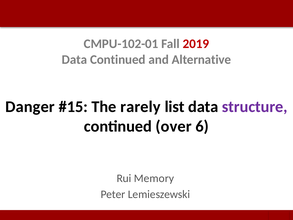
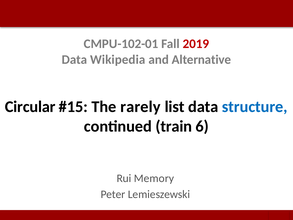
Data Continued: Continued -> Wikipedia (118, 59)
Danger: Danger -> Circular (30, 107)
structure colour: purple -> blue (255, 107)
over: over -> train (174, 126)
